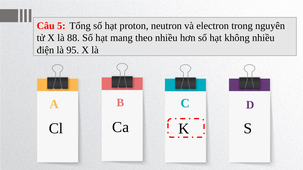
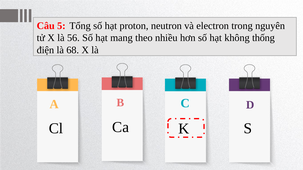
88: 88 -> 56 (73, 38)
không nhiều: nhiều -> thống (263, 38)
95: 95 -> 68 (73, 50)
